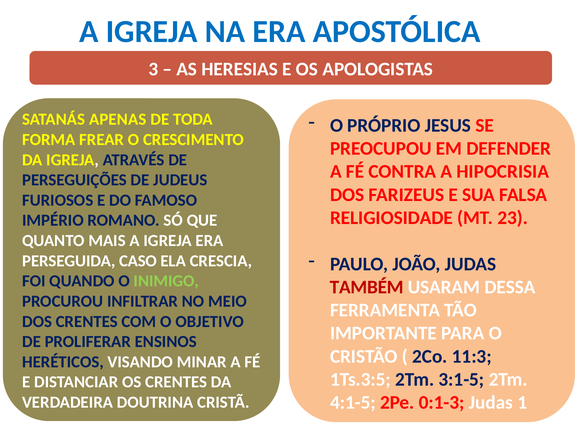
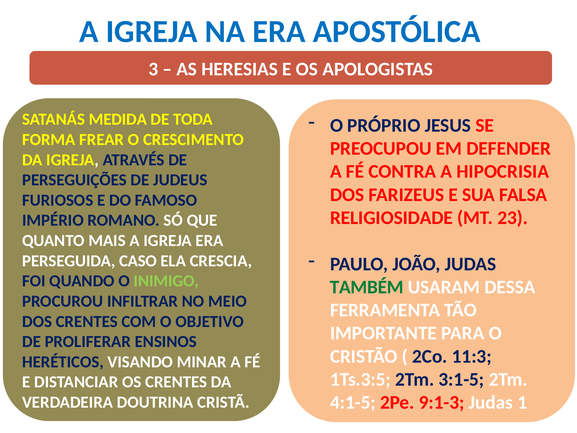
APENAS: APENAS -> MEDIDA (118, 119)
TAMBÉM colour: red -> green (367, 287)
0:1-3: 0:1-3 -> 9:1-3 (442, 402)
